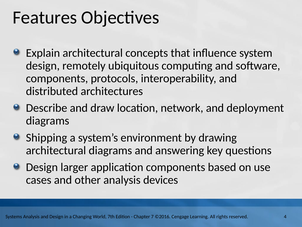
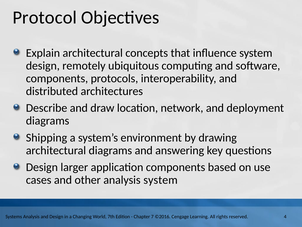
Features: Features -> Protocol (45, 17)
analysis devices: devices -> system (161, 180)
